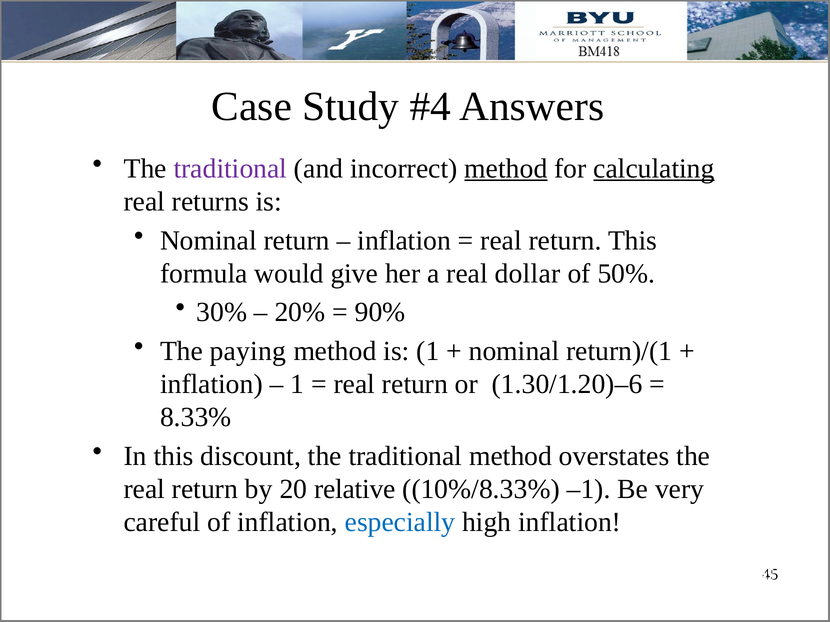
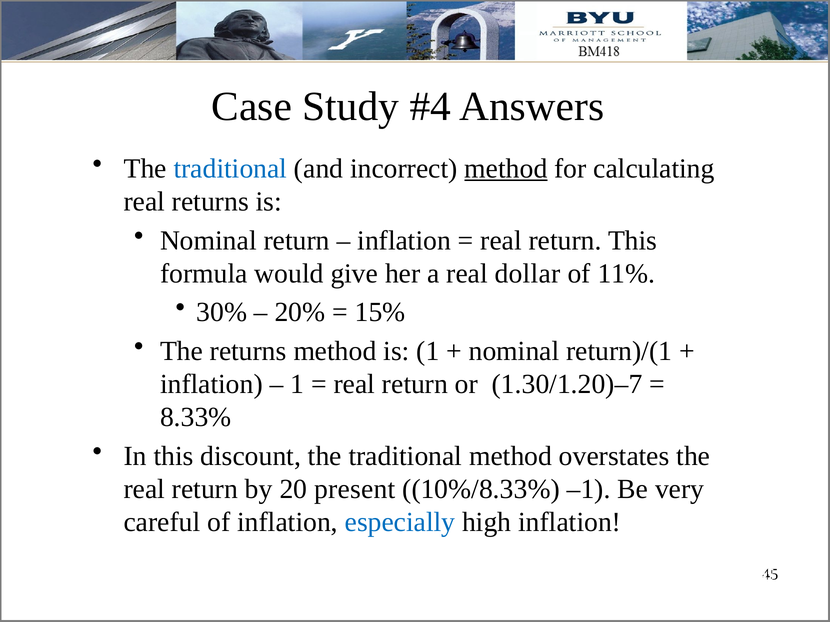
traditional colour: purple -> blue (230, 169)
calculating underline: present -> none (654, 169)
50%: 50% -> 11% (626, 274)
90%: 90% -> 15% (380, 313)
The paying: paying -> returns (248, 351)
1.30/1.20)–6: 1.30/1.20)–6 -> 1.30/1.20)–7 (567, 384)
relative: relative -> present (355, 490)
